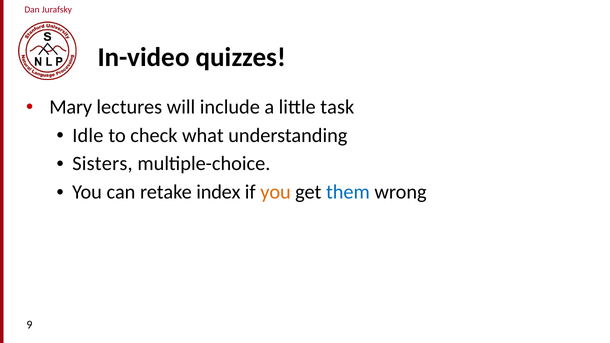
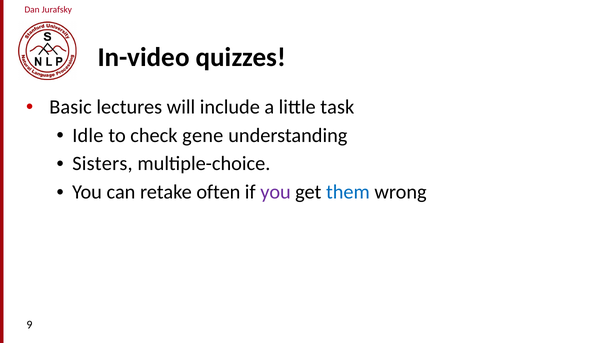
Mary: Mary -> Basic (71, 107)
what: what -> gene (203, 135)
index: index -> often (218, 192)
you colour: orange -> purple (275, 192)
